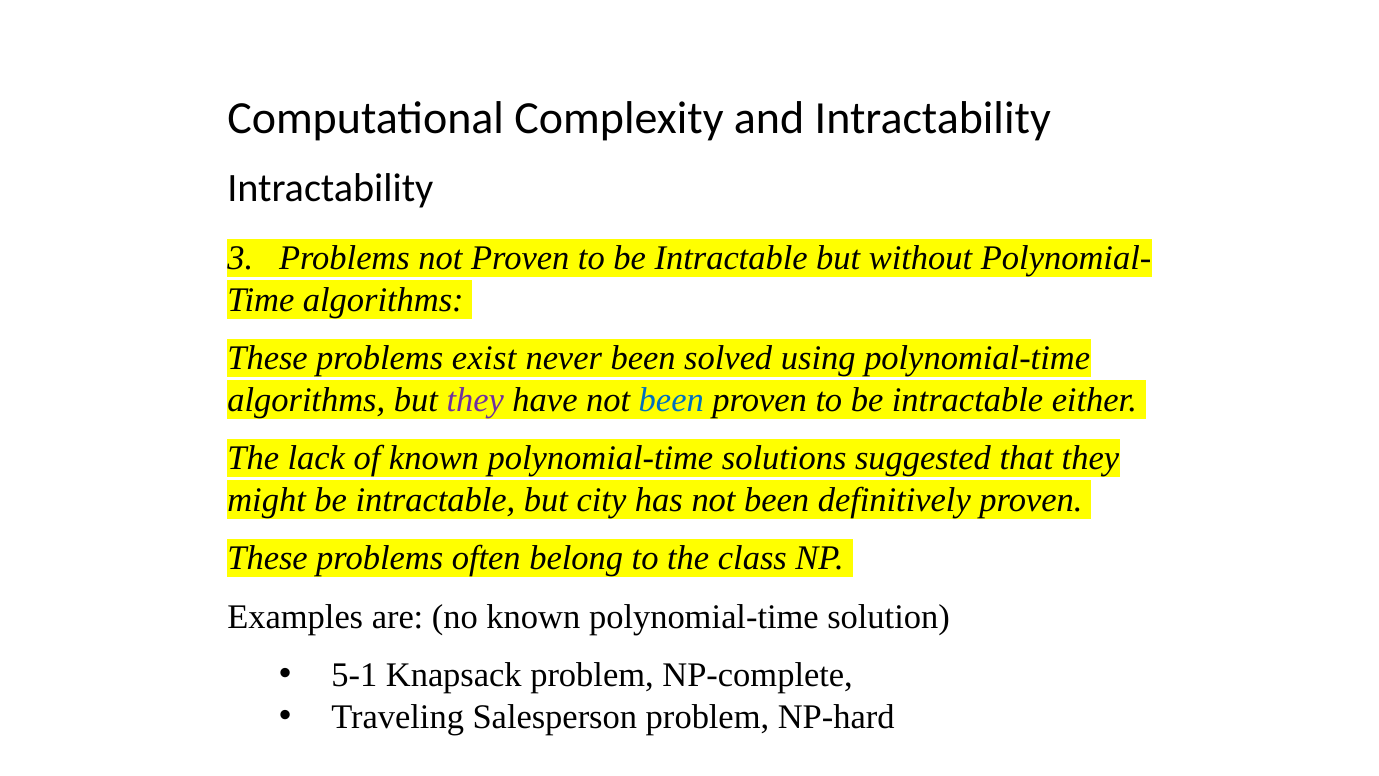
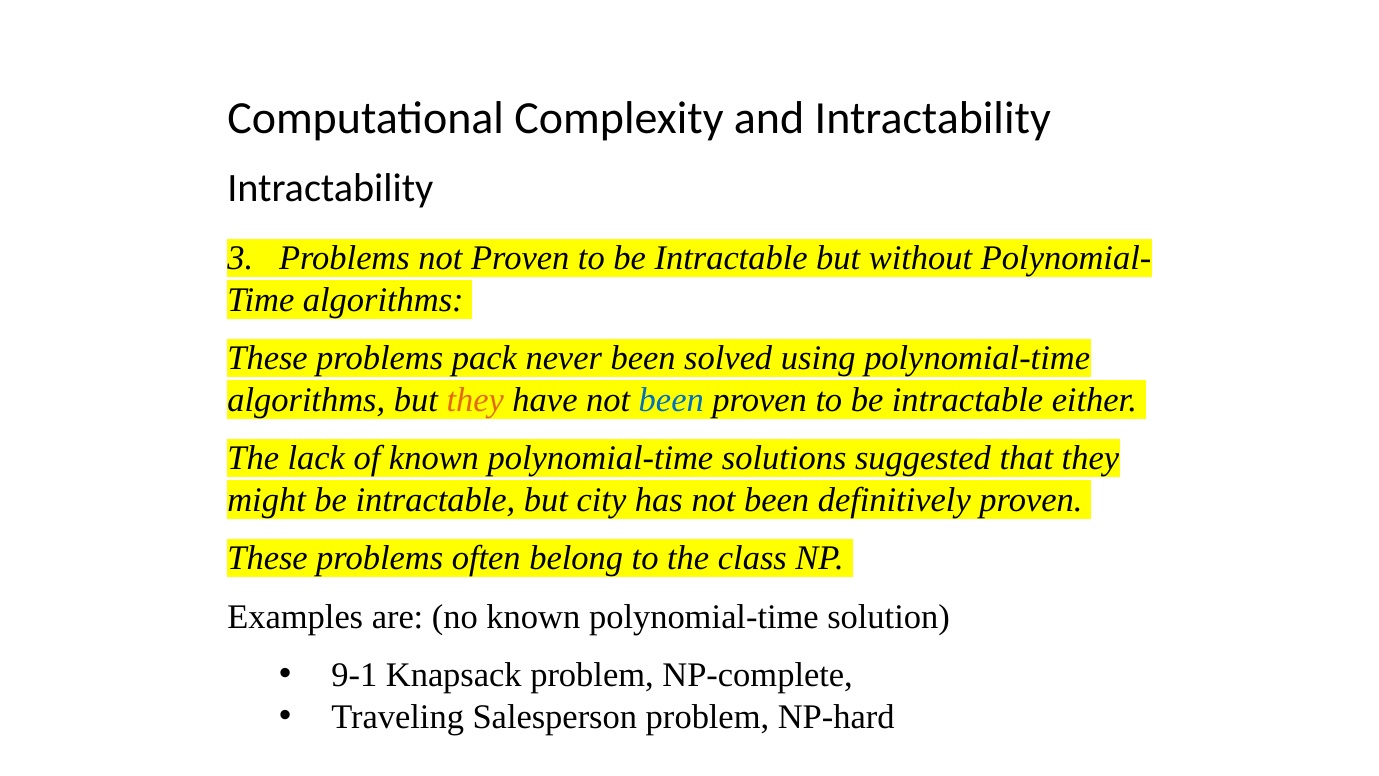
exist: exist -> pack (484, 358)
they colour: purple -> orange (475, 400)
5-1: 5-1 -> 9-1 (354, 675)
